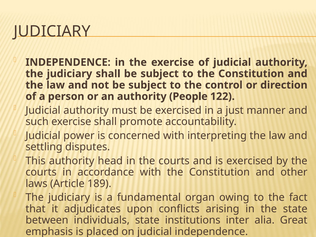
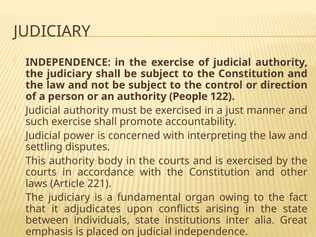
head: head -> body (110, 161)
189: 189 -> 221 (99, 184)
